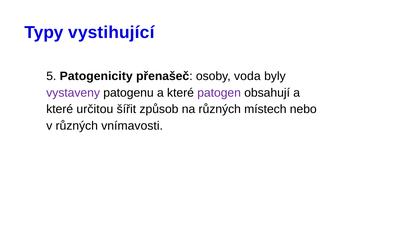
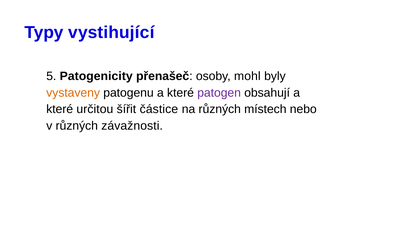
voda: voda -> mohl (247, 76)
vystaveny colour: purple -> orange (73, 93)
způsob: způsob -> částice (159, 110)
vnímavosti: vnímavosti -> závažnosti (132, 126)
